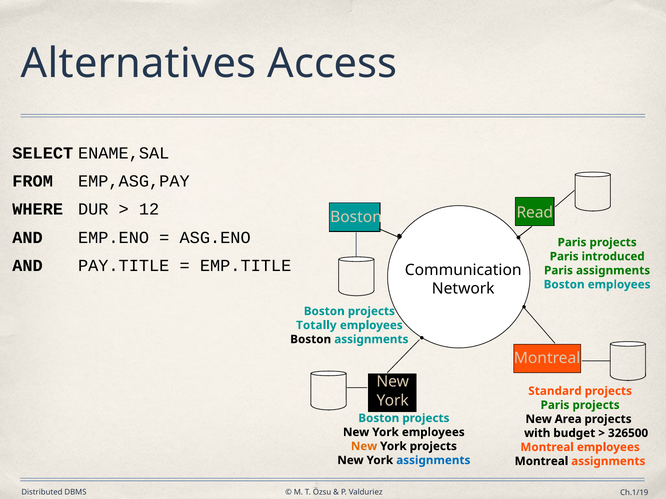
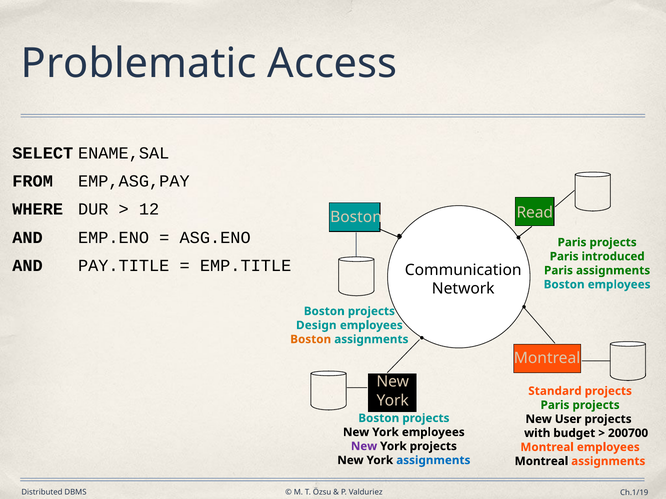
Alternatives: Alternatives -> Problematic (139, 64)
Totally: Totally -> Design (316, 326)
Boston colour: black -> orange (311, 340)
Area: Area -> User (568, 419)
326500: 326500 -> 200700 (628, 434)
New colour: orange -> purple (364, 447)
